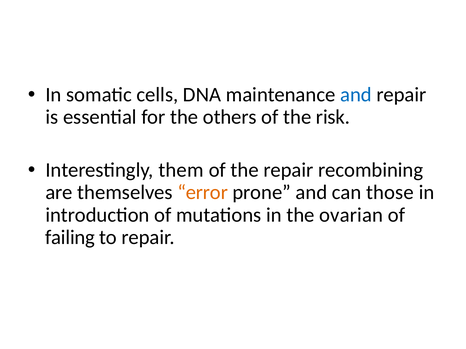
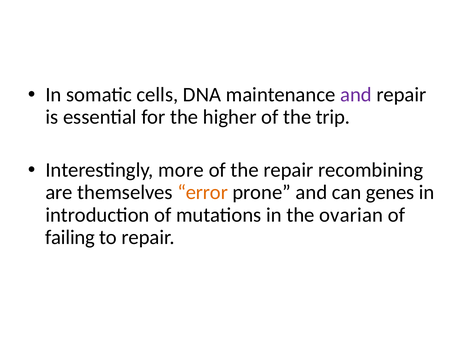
and colour: blue -> purple (356, 95)
others: others -> higher (230, 117)
risk: risk -> trip (333, 117)
them: them -> more (181, 170)
those: those -> genes (390, 193)
